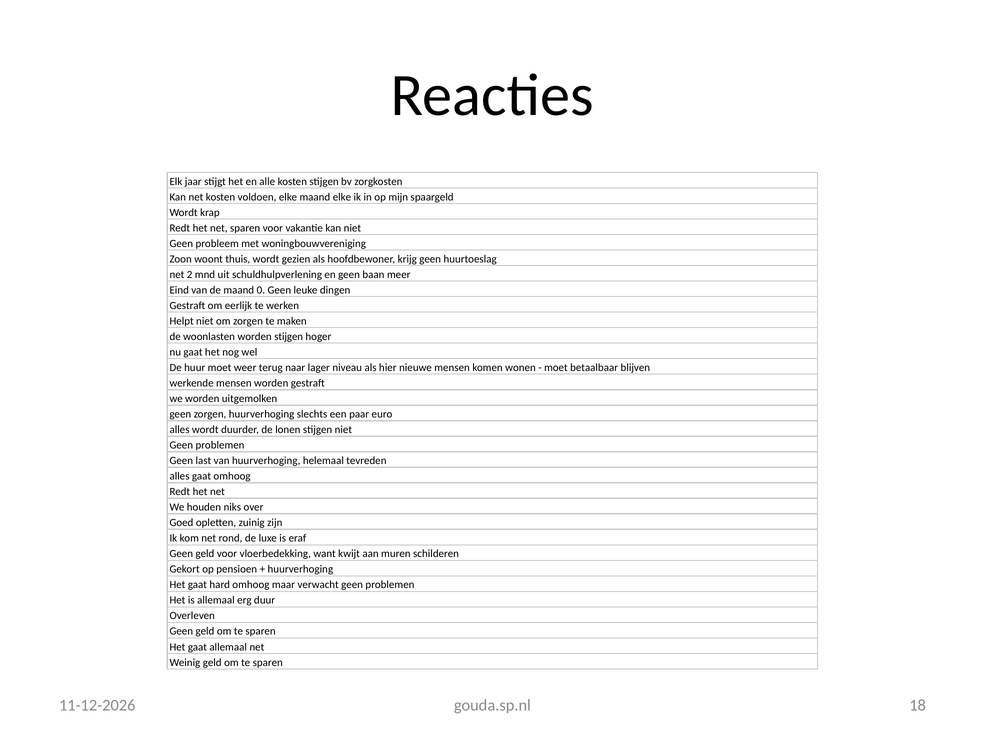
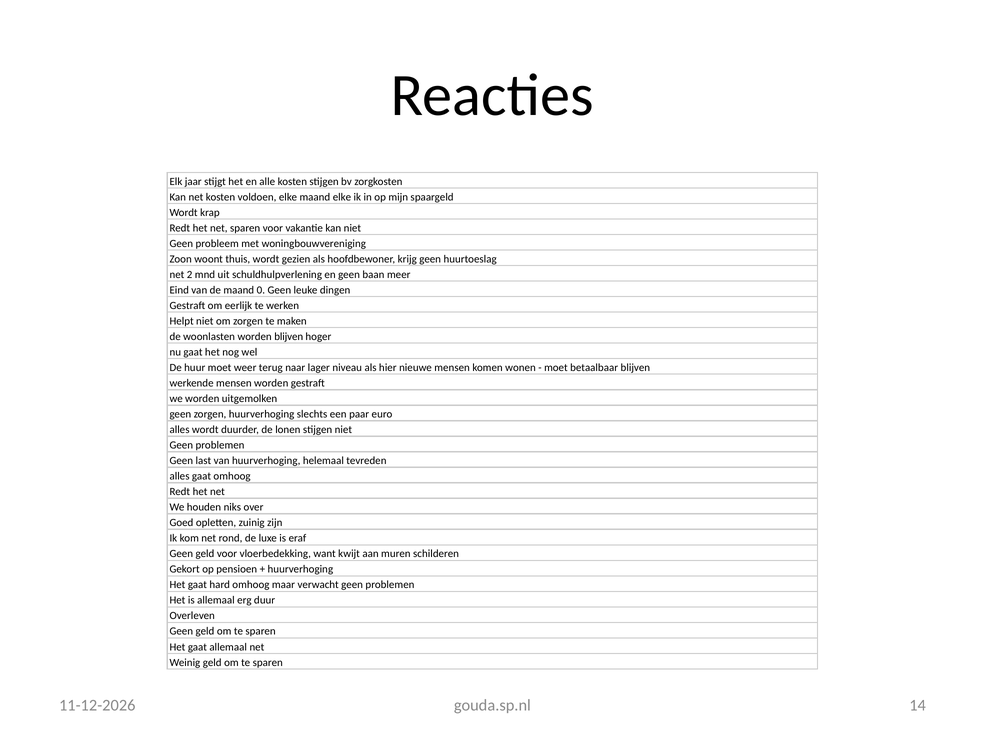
worden stijgen: stijgen -> blijven (289, 336)
18: 18 -> 14 (918, 705)
